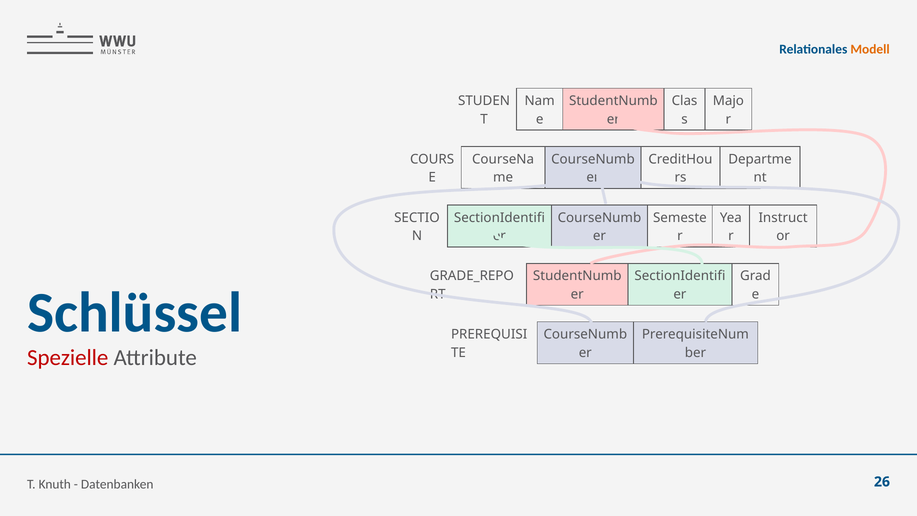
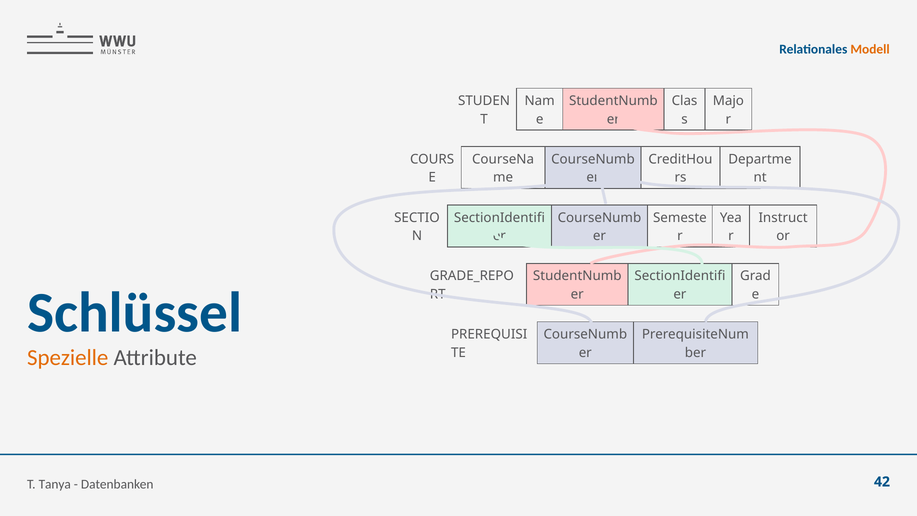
Spezielle colour: red -> orange (68, 357)
Knuth: Knuth -> Tanya (55, 484)
26: 26 -> 42 (882, 482)
